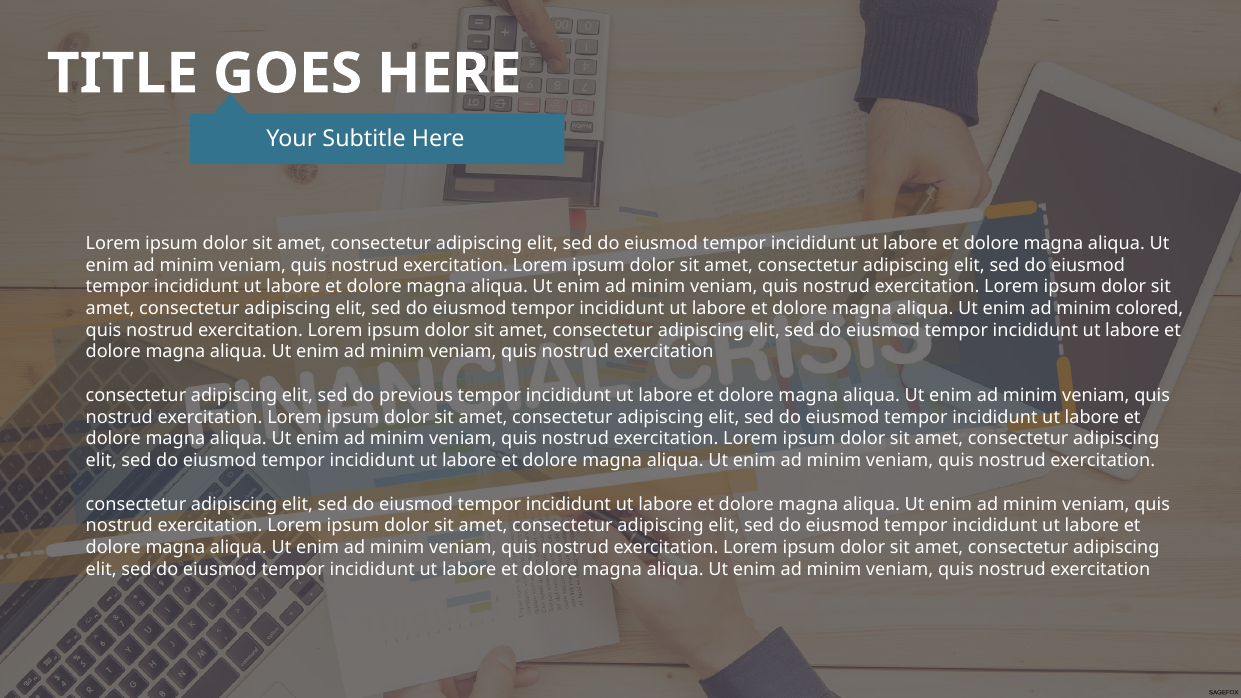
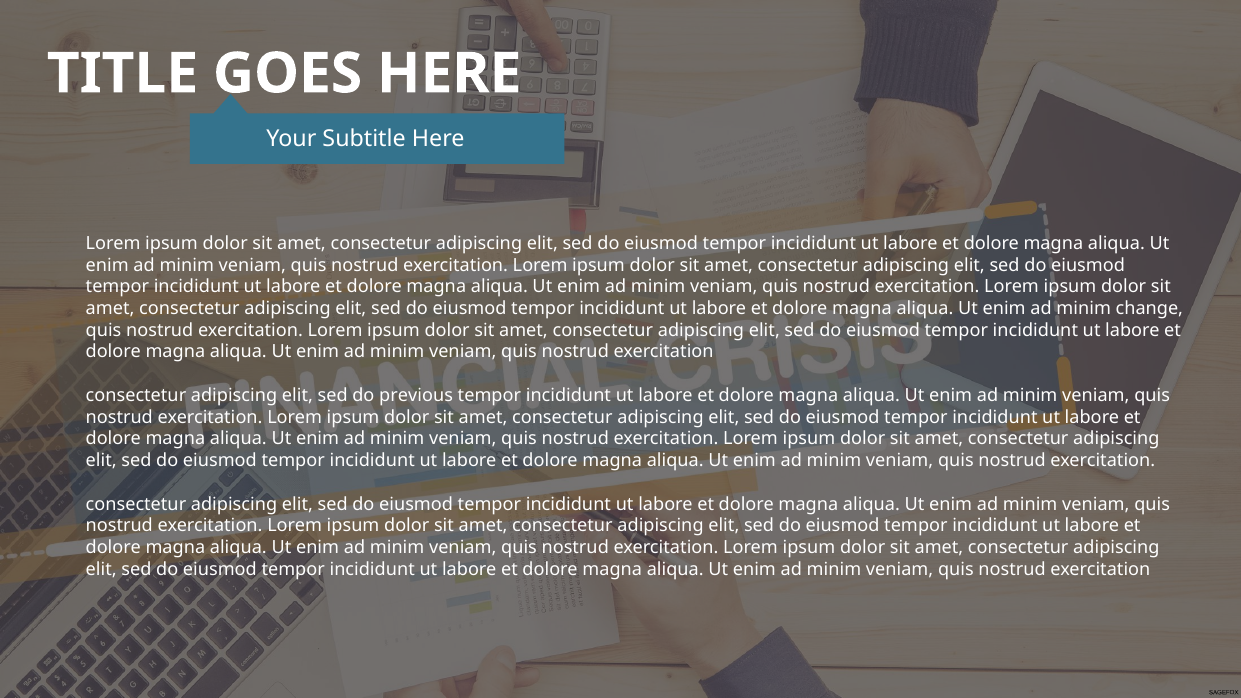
colored: colored -> change (1149, 309)
